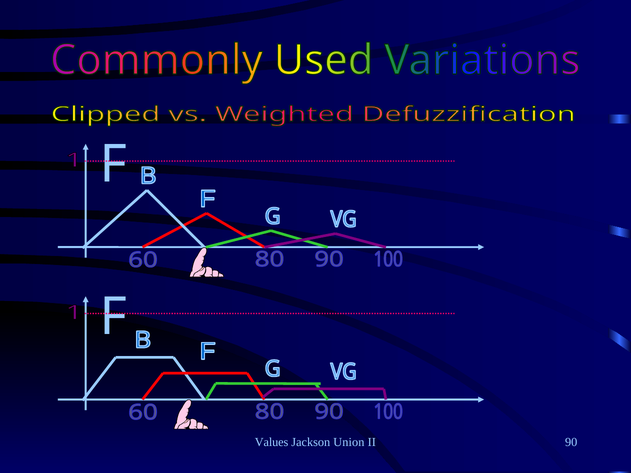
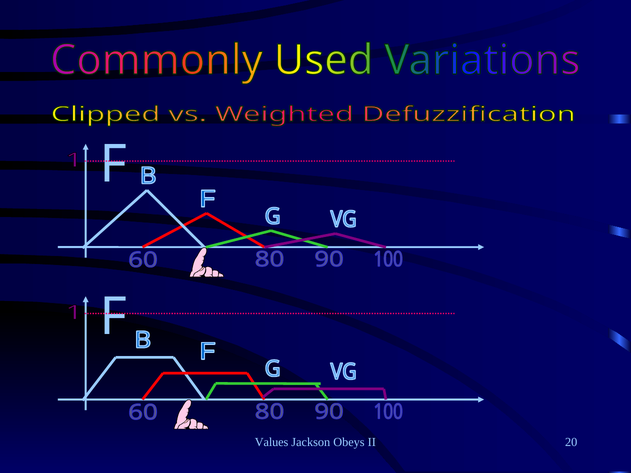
Union: Union -> Obeys (349, 443)
90: 90 -> 20 (571, 443)
